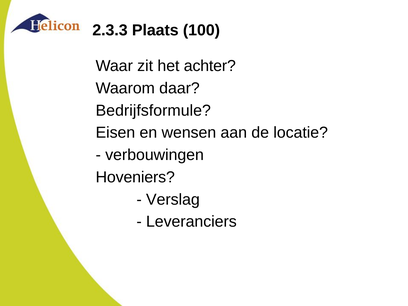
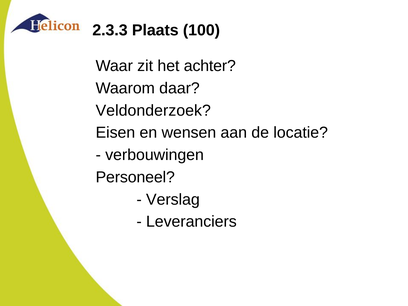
Bedrijfsformule: Bedrijfsformule -> Veldonderzoek (153, 111)
Hoveniers: Hoveniers -> Personeel (135, 177)
